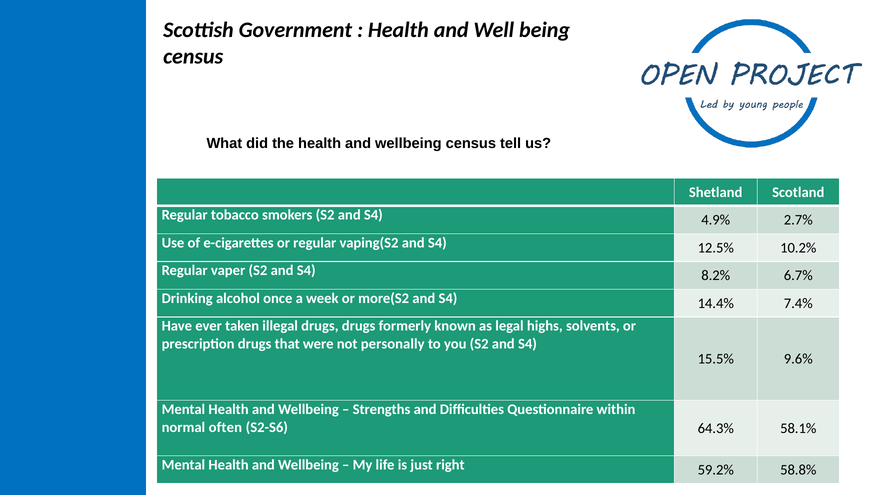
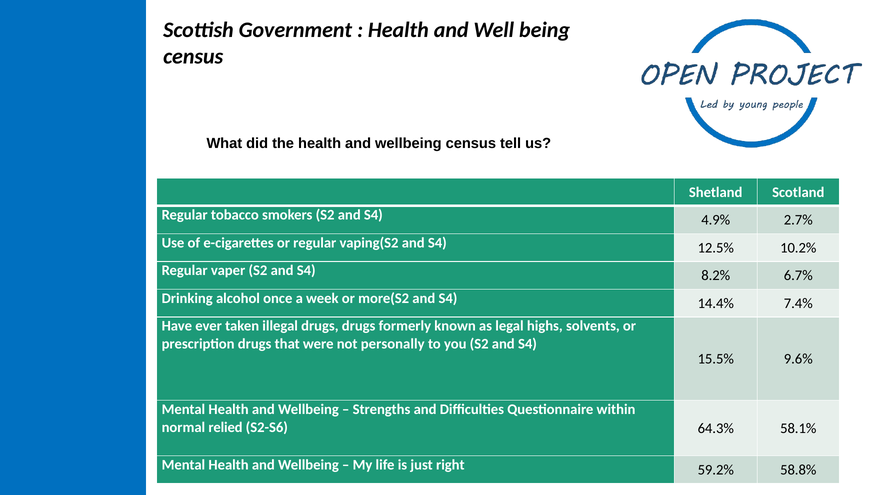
often: often -> relied (225, 427)
